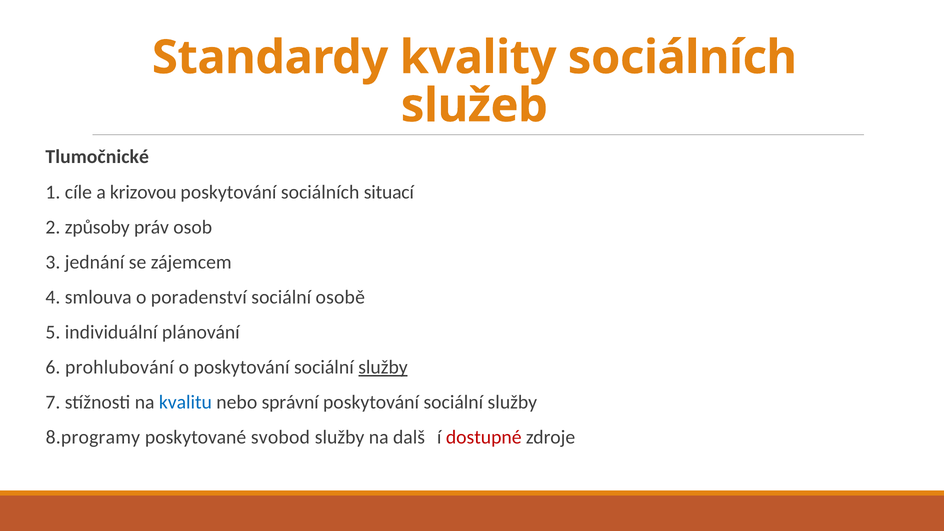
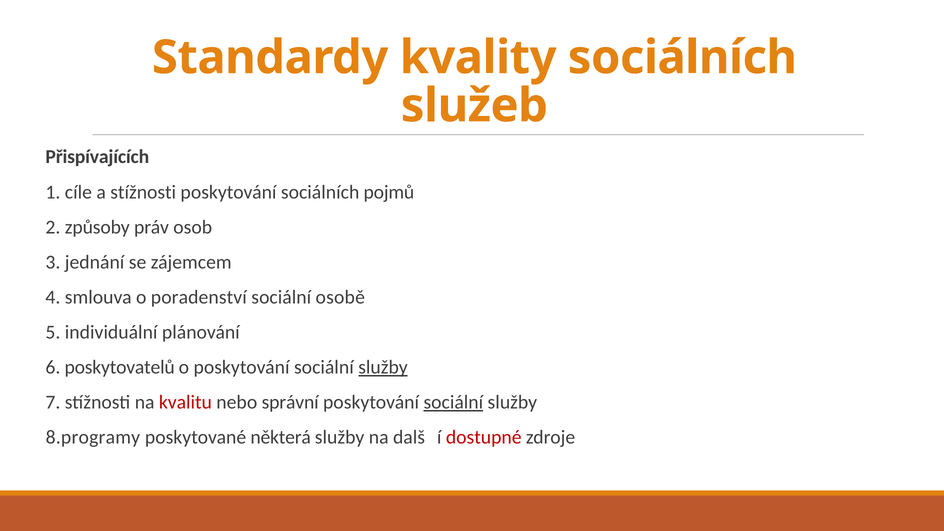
Tlumočnické: Tlumočnické -> Přispívajících (97, 157)
a krizovou: krizovou -> stížnosti (143, 192)
situací: situací -> pojmů (389, 192)
prohlubování: prohlubování -> poskytovatelů (120, 367)
kvalitu colour: blue -> red (185, 402)
sociální underline: none -> present (453, 402)
svobod: svobod -> některá (281, 437)
